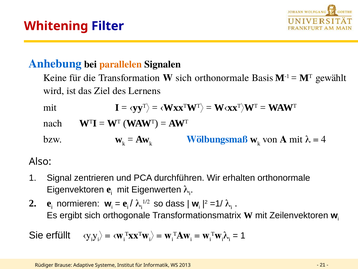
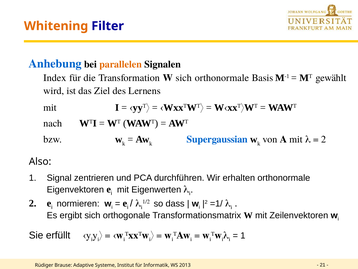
Whitening colour: red -> orange (56, 26)
Keine: Keine -> Index (55, 78)
Wölbungsmaß: Wölbungsmaß -> Supergaussian (217, 139)
4: 4 -> 2 (324, 139)
